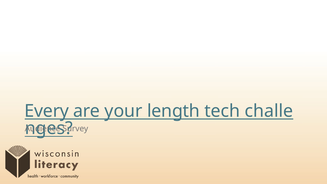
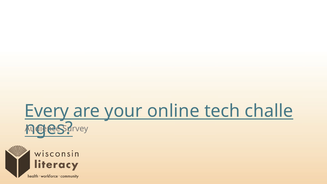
length: length -> online (173, 111)
